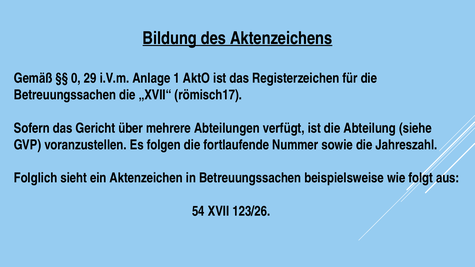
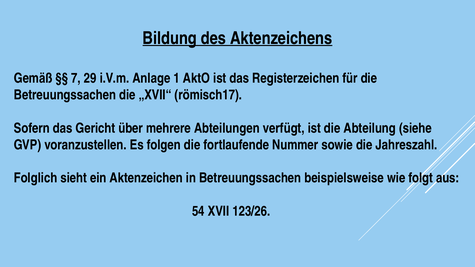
0: 0 -> 7 (76, 78)
